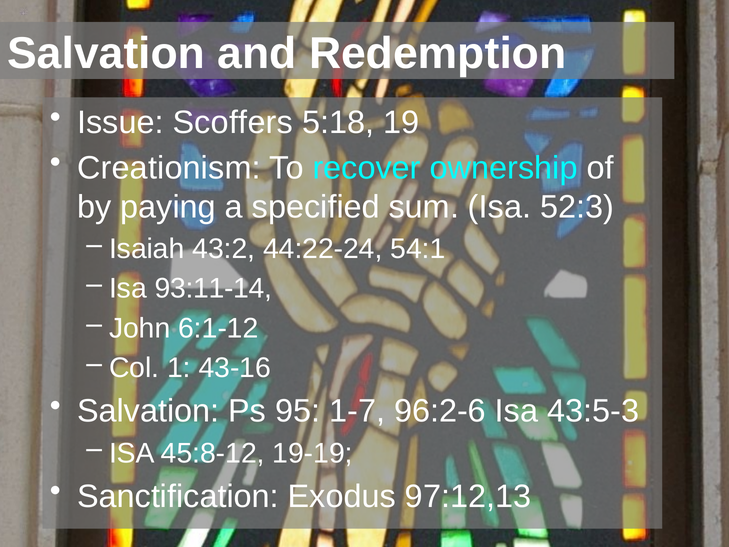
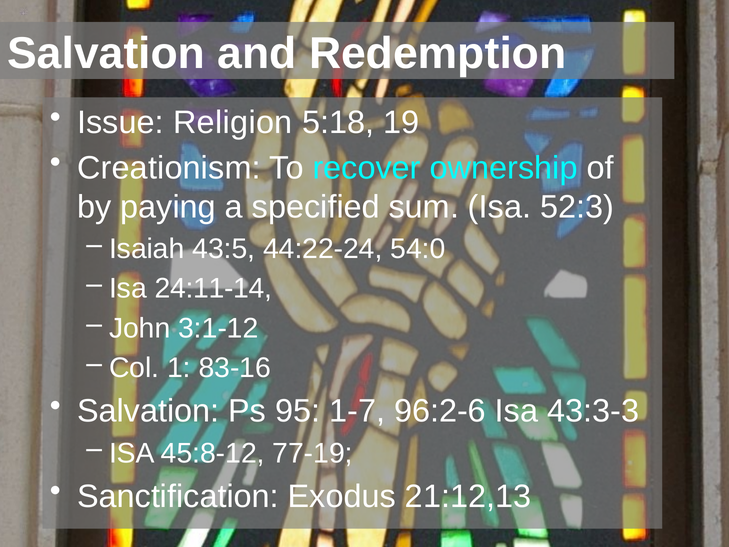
Scoffers: Scoffers -> Religion (233, 123)
43:2: 43:2 -> 43:5 (224, 249)
54:1: 54:1 -> 54:0 (418, 249)
93:11-14: 93:11-14 -> 24:11-14 (213, 288)
6:1-12: 6:1-12 -> 3:1-12 (218, 328)
43-16: 43-16 -> 83-16 (235, 368)
43:5-3: 43:5-3 -> 43:3-3 (593, 411)
19-19: 19-19 -> 77-19 (313, 453)
97:12,13: 97:12,13 -> 21:12,13 (468, 496)
